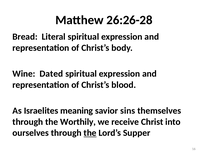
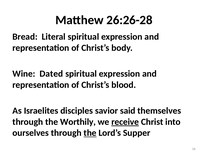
meaning: meaning -> disciples (77, 111)
sins: sins -> said (128, 111)
receive underline: none -> present (125, 122)
